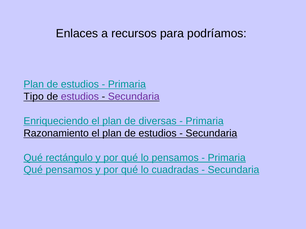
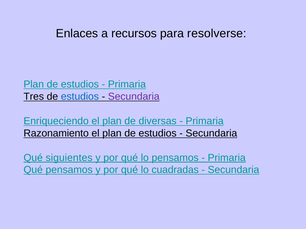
podríamos: podríamos -> resolverse (217, 33)
Tipo: Tipo -> Tres (34, 97)
estudios colour: purple -> blue (80, 97)
rectángulo: rectángulo -> siguientes (69, 158)
